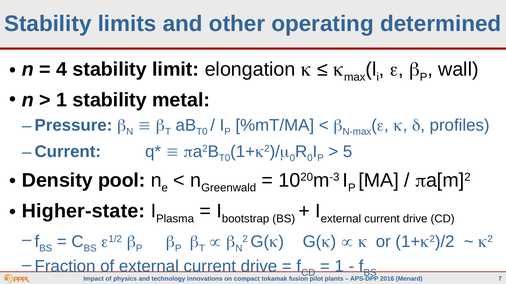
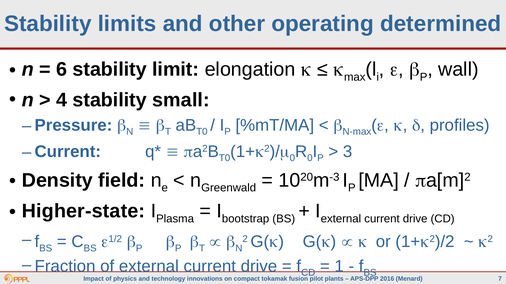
4: 4 -> 6 (62, 69)
1: 1 -> 4 (62, 100)
metal: metal -> small (181, 100)
5: 5 -> 3 (348, 152)
pool: pool -> field (122, 181)
